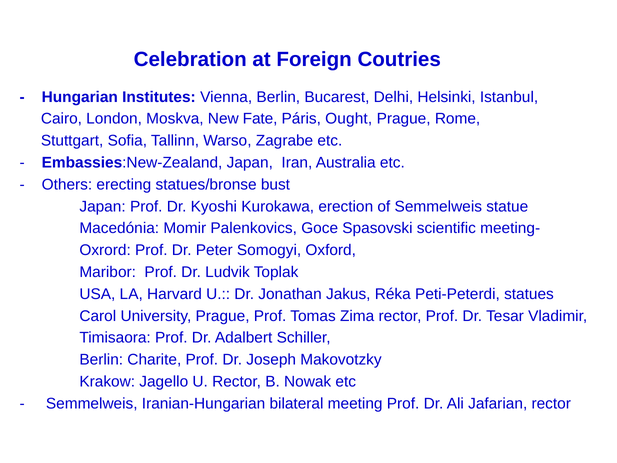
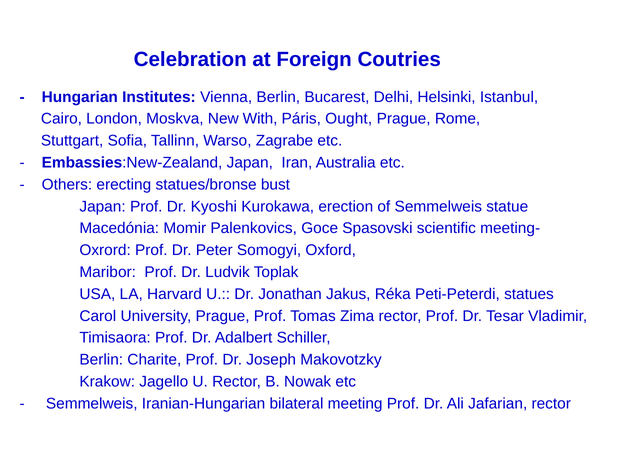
Fate: Fate -> With (260, 119)
